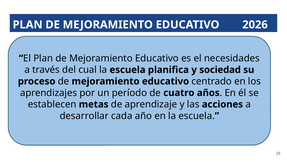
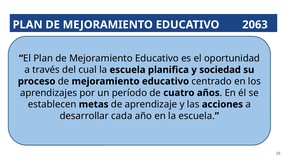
2026: 2026 -> 2063 (255, 25)
necesidades: necesidades -> oportunidad (232, 58)
